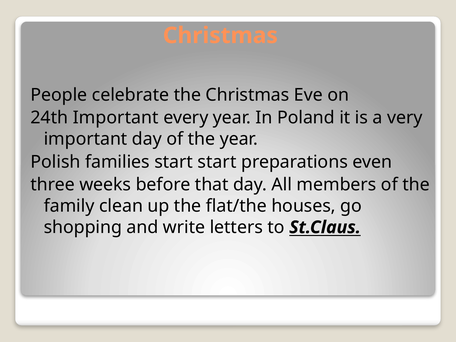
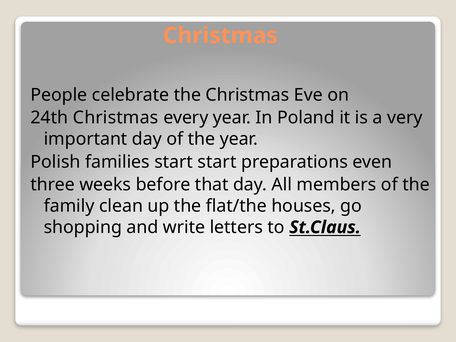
24th Important: Important -> Christmas (116, 118)
